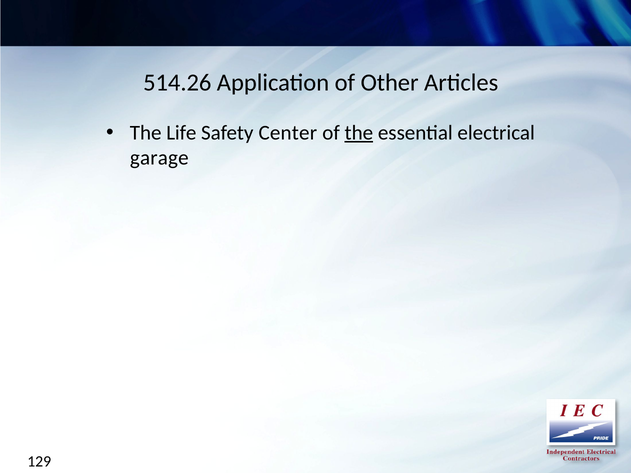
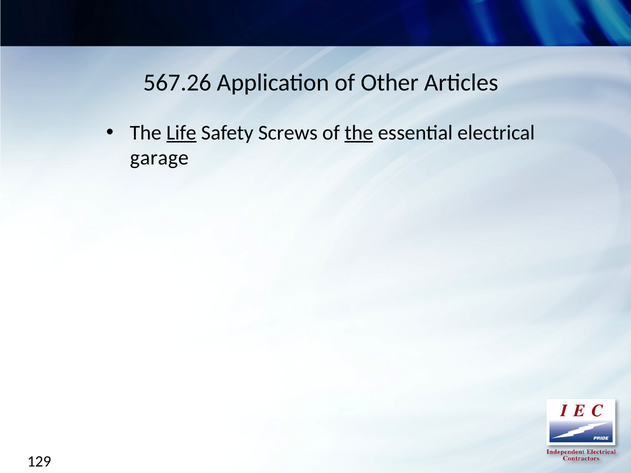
514.26: 514.26 -> 567.26 (177, 83)
Life underline: none -> present (181, 133)
Center: Center -> Screws (288, 133)
